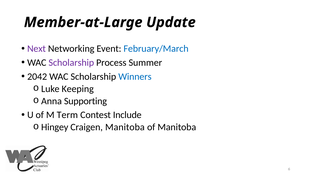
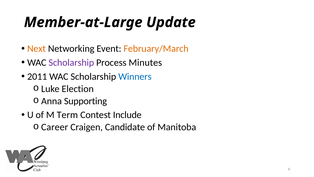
Next colour: purple -> orange (37, 49)
February/March colour: blue -> orange (156, 49)
Summer: Summer -> Minutes (145, 62)
2042: 2042 -> 2011 (37, 76)
Keeping: Keeping -> Election (78, 89)
Hingey: Hingey -> Career (55, 127)
Craigen Manitoba: Manitoba -> Candidate (125, 127)
